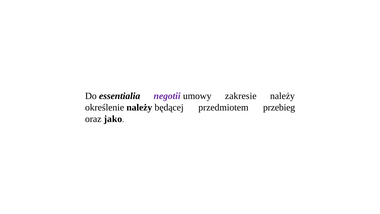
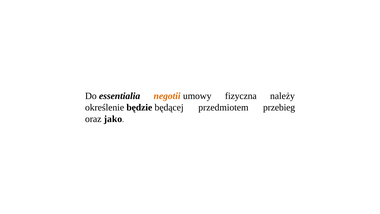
negotii colour: purple -> orange (167, 96)
zakresie: zakresie -> fizyczna (241, 96)
określenie należy: należy -> będzie (139, 107)
